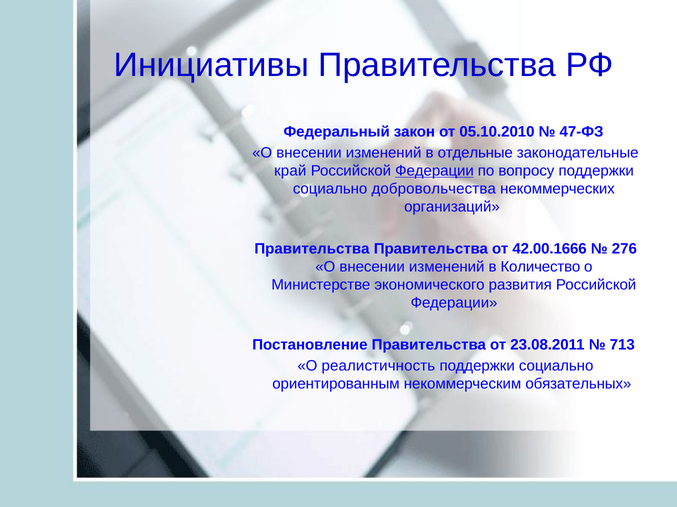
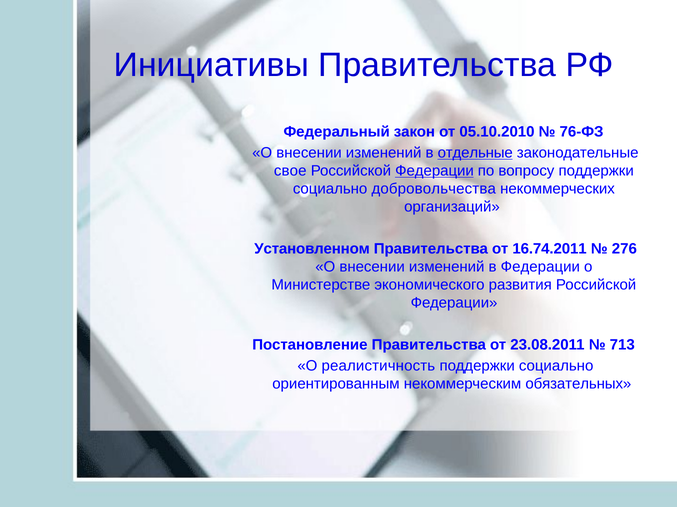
47-ФЗ: 47-ФЗ -> 76-ФЗ (582, 132)
отдельные underline: none -> present (475, 153)
край: край -> свое (290, 171)
Правительства: Правительства -> Установленном (312, 249)
42.00.1666: 42.00.1666 -> 16.74.2011 (550, 249)
в Количество: Количество -> Федерации (540, 267)
